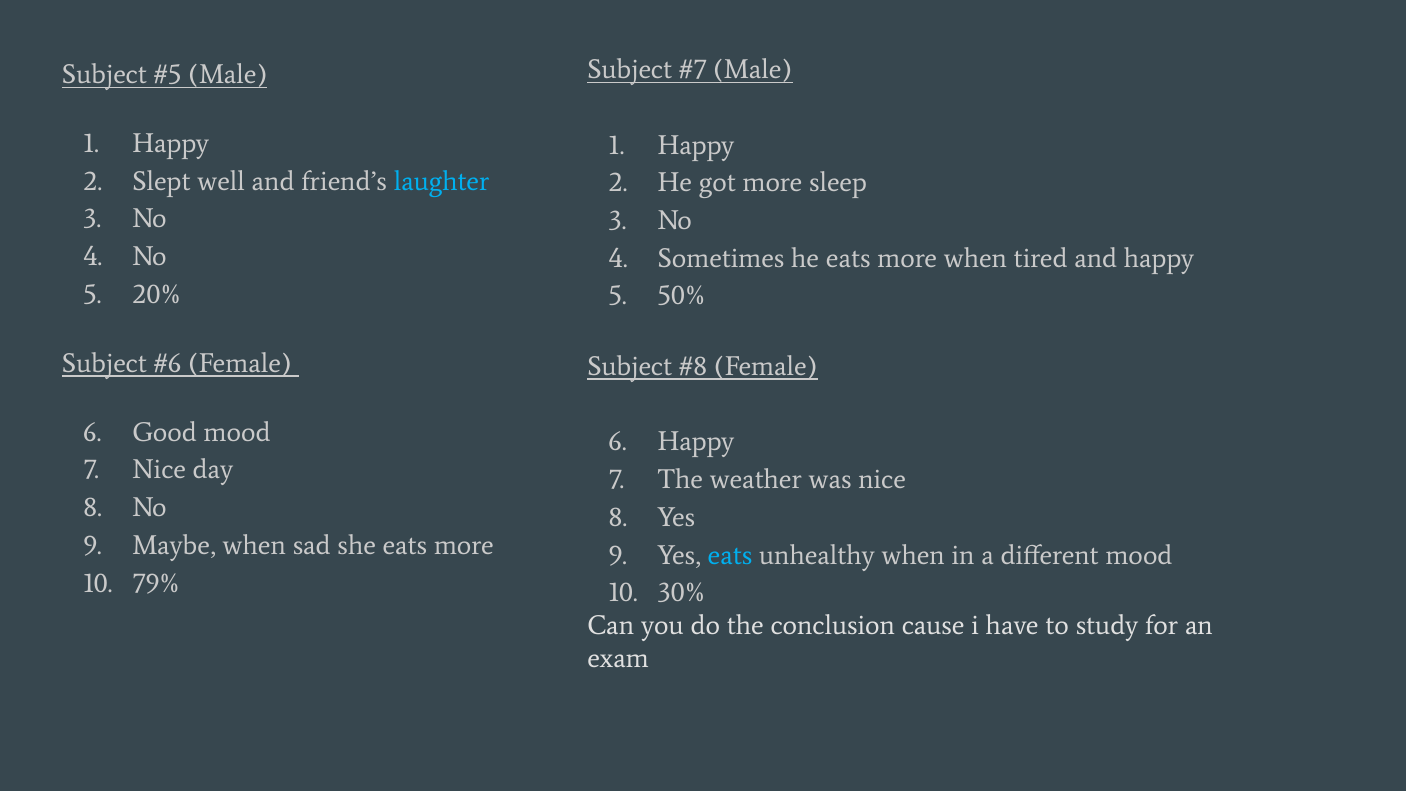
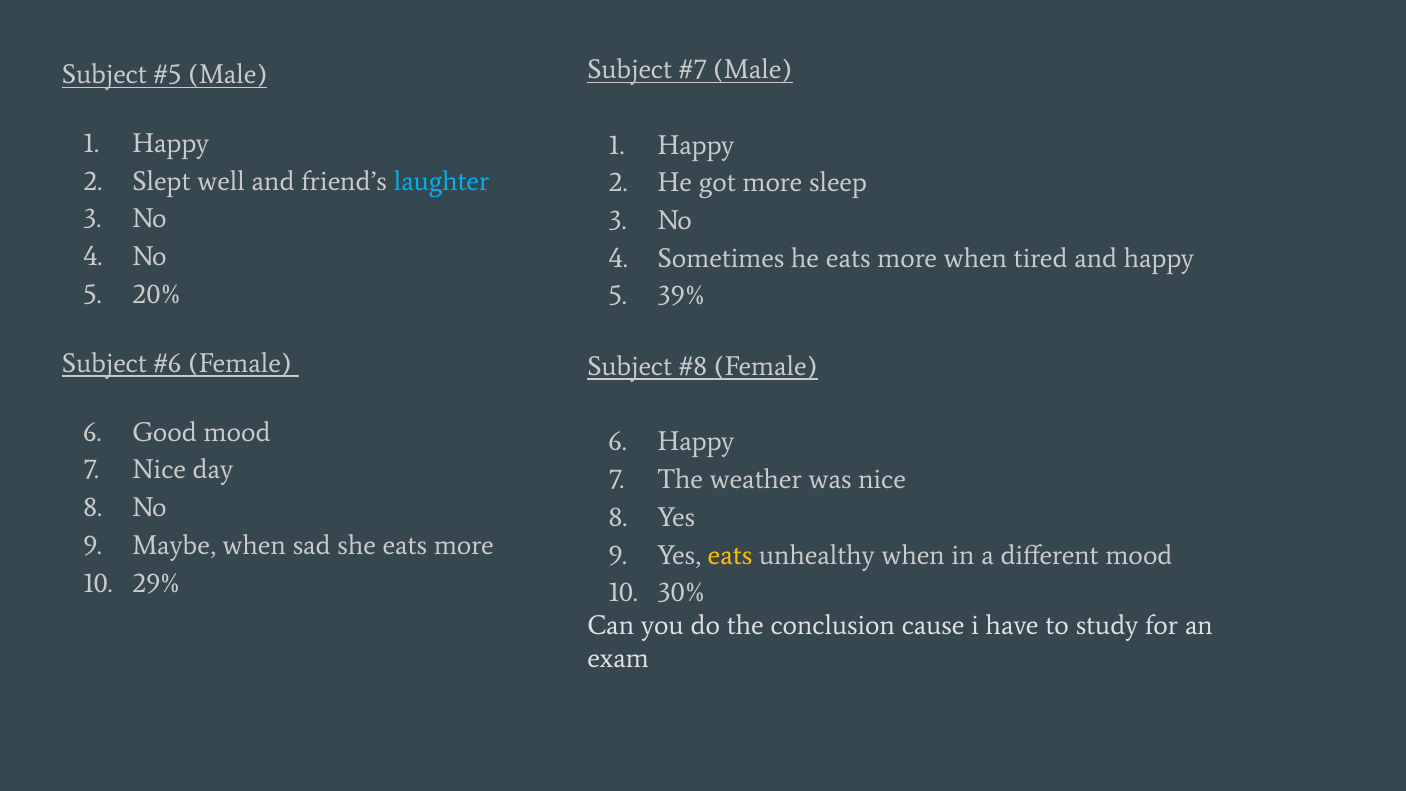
50%: 50% -> 39% (682, 296)
eats colour: light blue -> yellow (730, 555)
79%: 79% -> 29% (157, 583)
